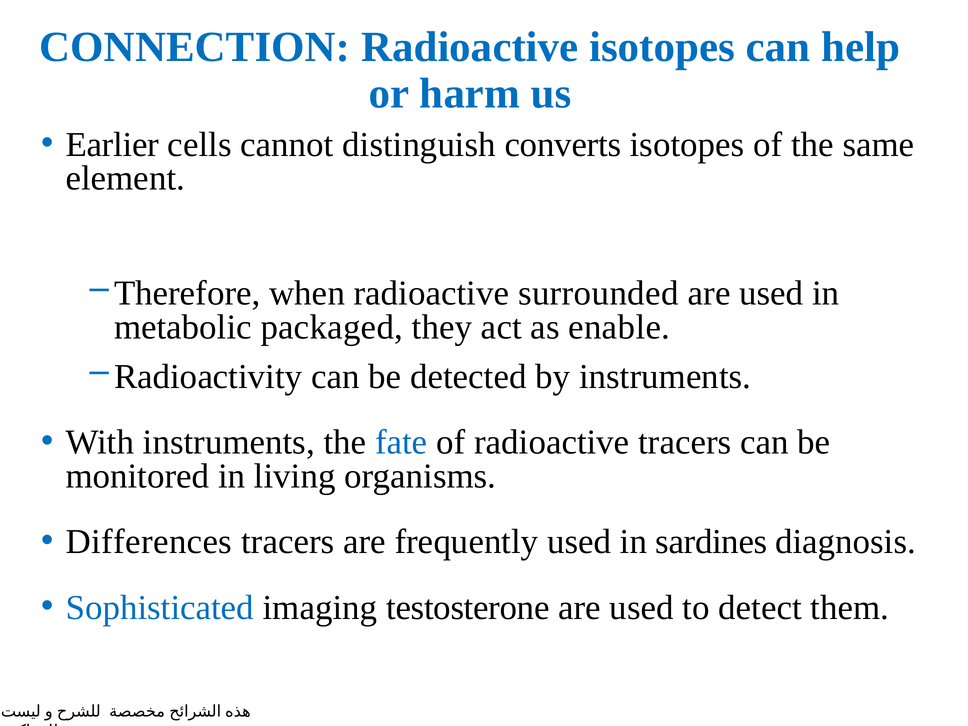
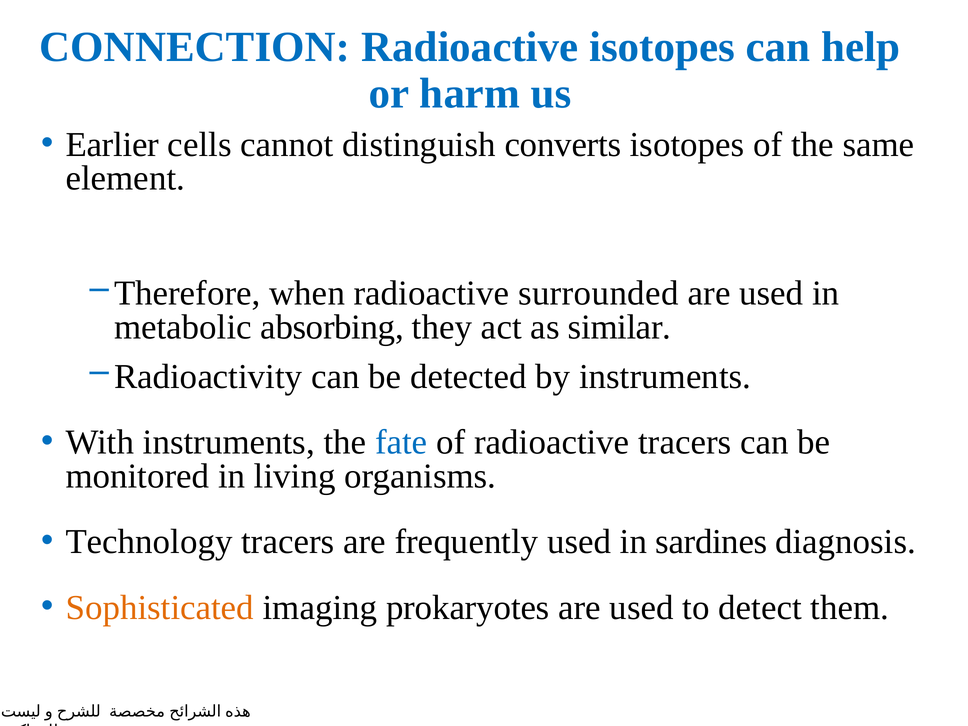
packaged: packaged -> absorbing (332, 327)
enable: enable -> similar (620, 327)
Differences: Differences -> Technology (149, 542)
Sophisticated colour: blue -> orange (160, 608)
testosterone: testosterone -> prokaryotes (468, 608)
